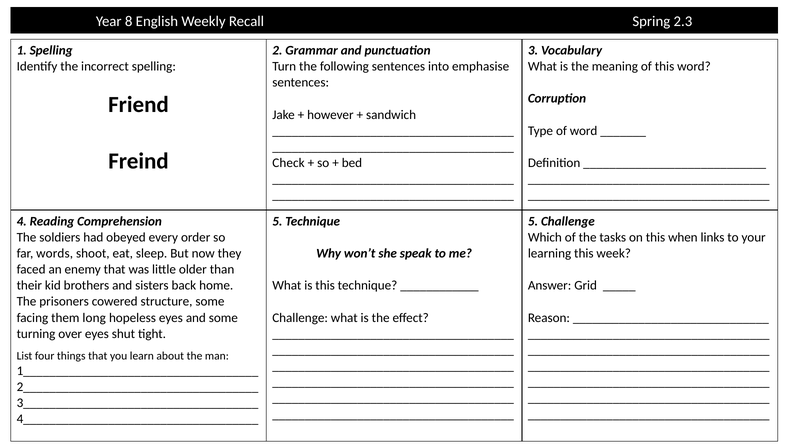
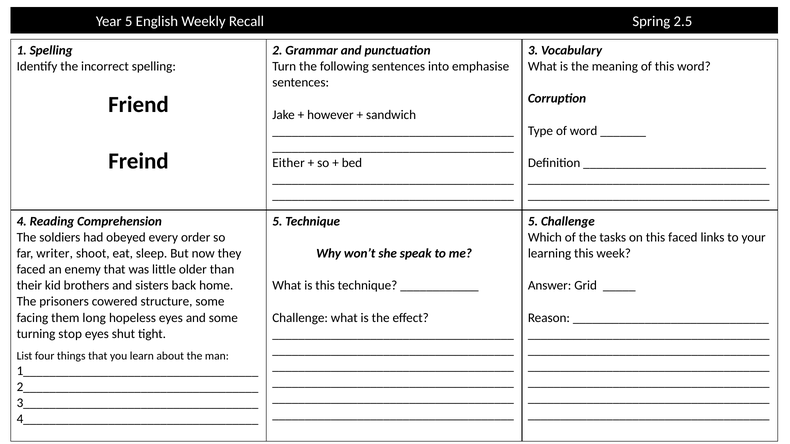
Year 8: 8 -> 5 (129, 21)
2.3: 2.3 -> 2.5 (683, 21)
Check: Check -> Either (288, 163)
this when: when -> faced (683, 237)
words: words -> writer (55, 254)
over: over -> stop (70, 334)
